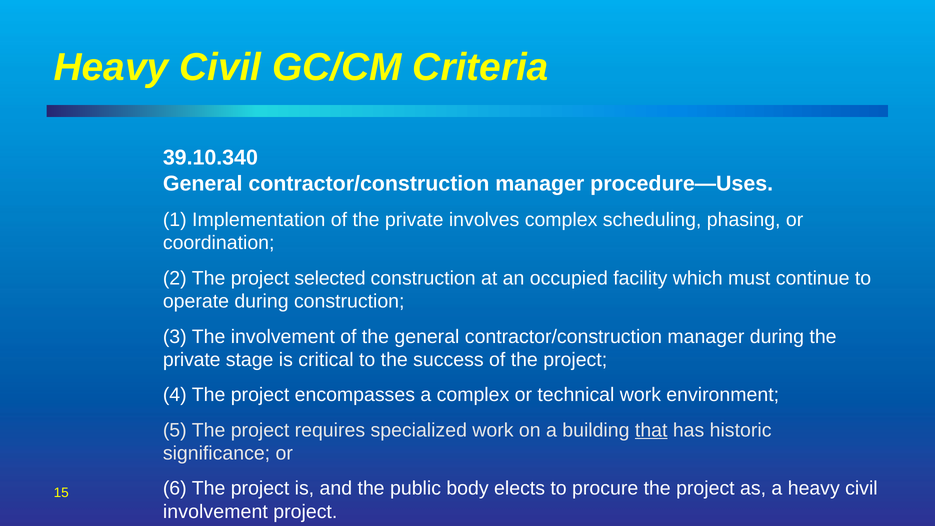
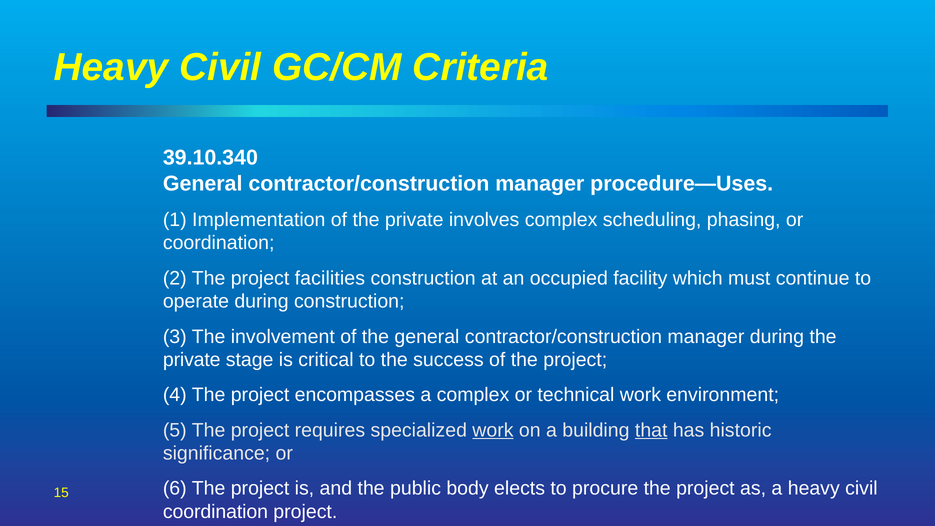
selected: selected -> facilities (330, 278)
work underline: none -> present (493, 430)
involvement: involvement -> coordination (216, 512)
